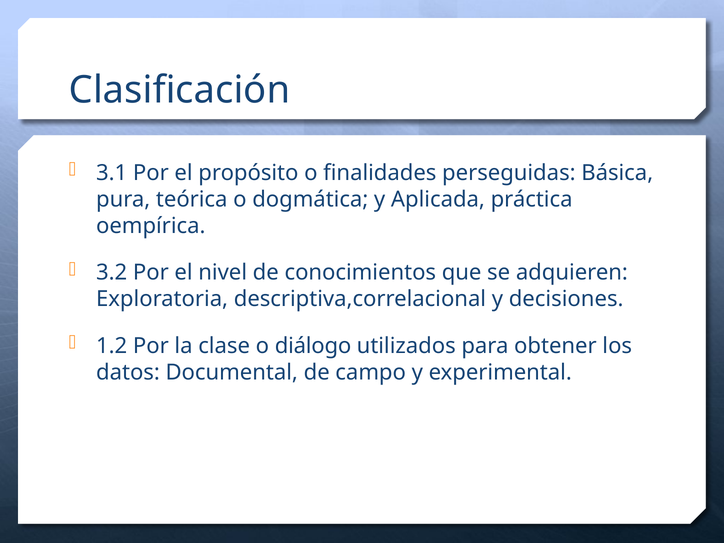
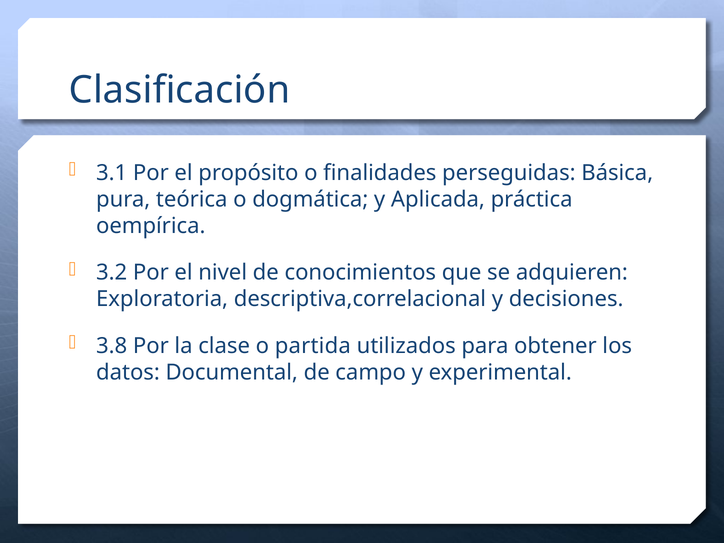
1.2: 1.2 -> 3.8 (112, 346)
diálogo: diálogo -> partida (313, 346)
